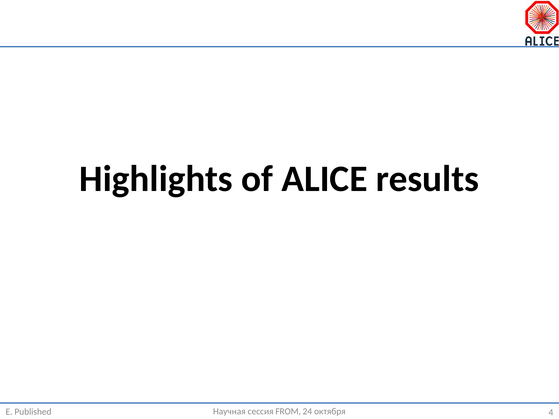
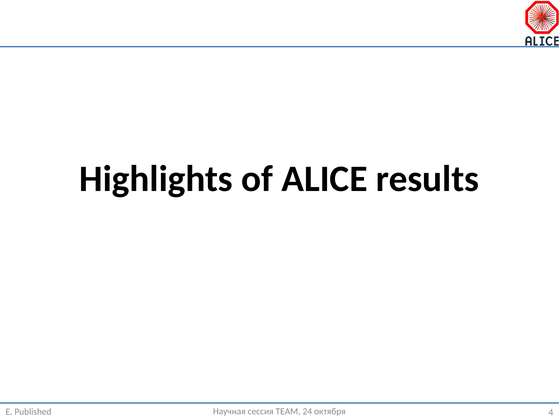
FROM: FROM -> TEAM (288, 412)
